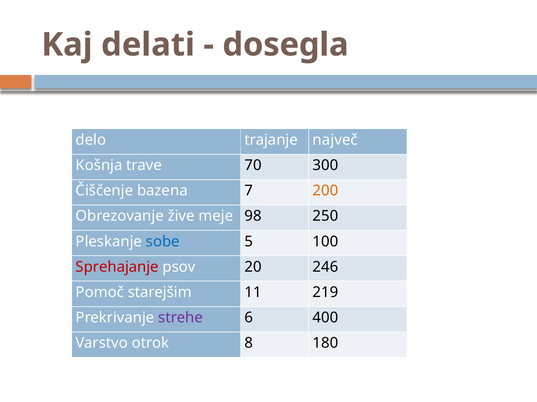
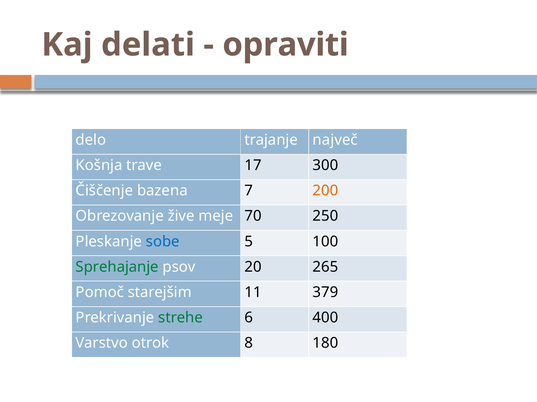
dosegla: dosegla -> opraviti (286, 45)
70: 70 -> 17 (253, 166)
98: 98 -> 70 (253, 216)
Sprehajanje colour: red -> green (117, 267)
246: 246 -> 265 (325, 267)
219: 219 -> 379 (325, 293)
strehe colour: purple -> green (181, 318)
